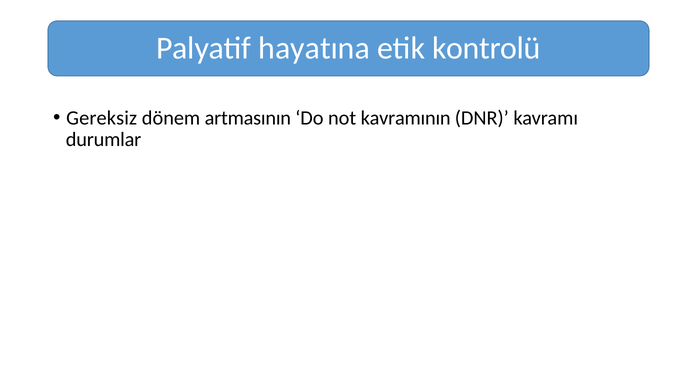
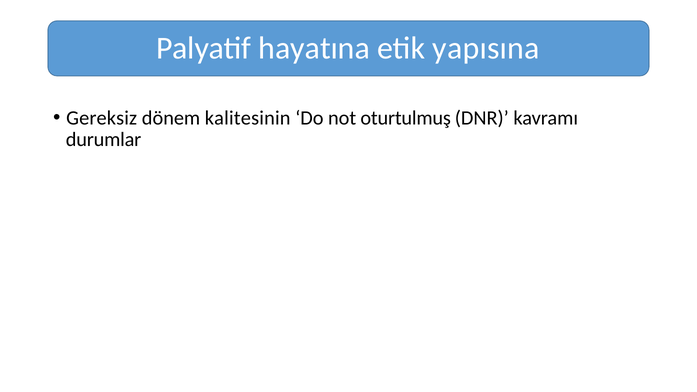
kontrolü: kontrolü -> yapısına (486, 48)
artmasının: artmasının -> kalitesinin (248, 118)
kavramının: kavramının -> oturtulmuş (406, 118)
